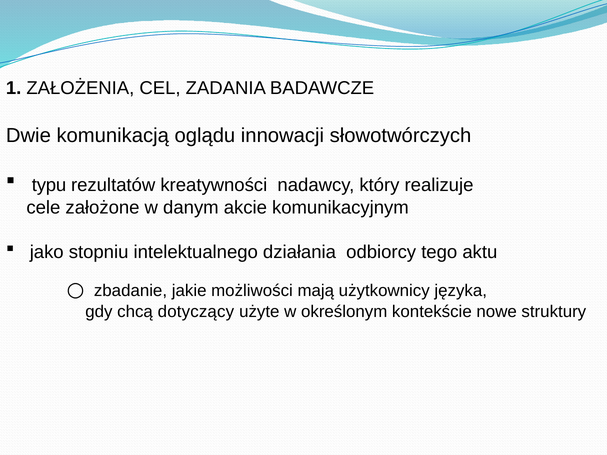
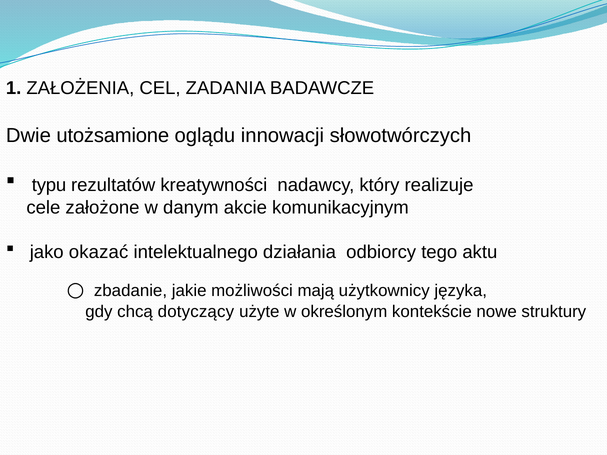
komunikacją: komunikacją -> utożsamione (113, 136)
stopniu: stopniu -> okazać (99, 252)
